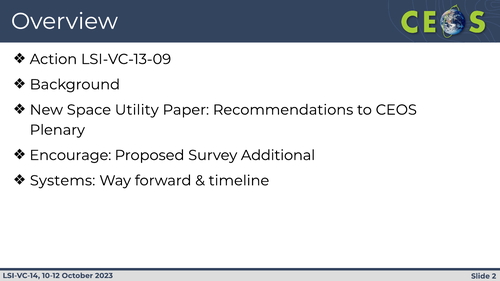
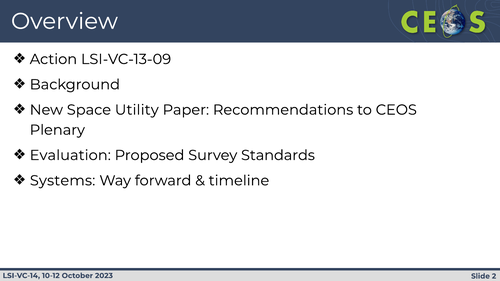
Encourage: Encourage -> Evaluation (70, 155)
Additional: Additional -> Standards (278, 155)
